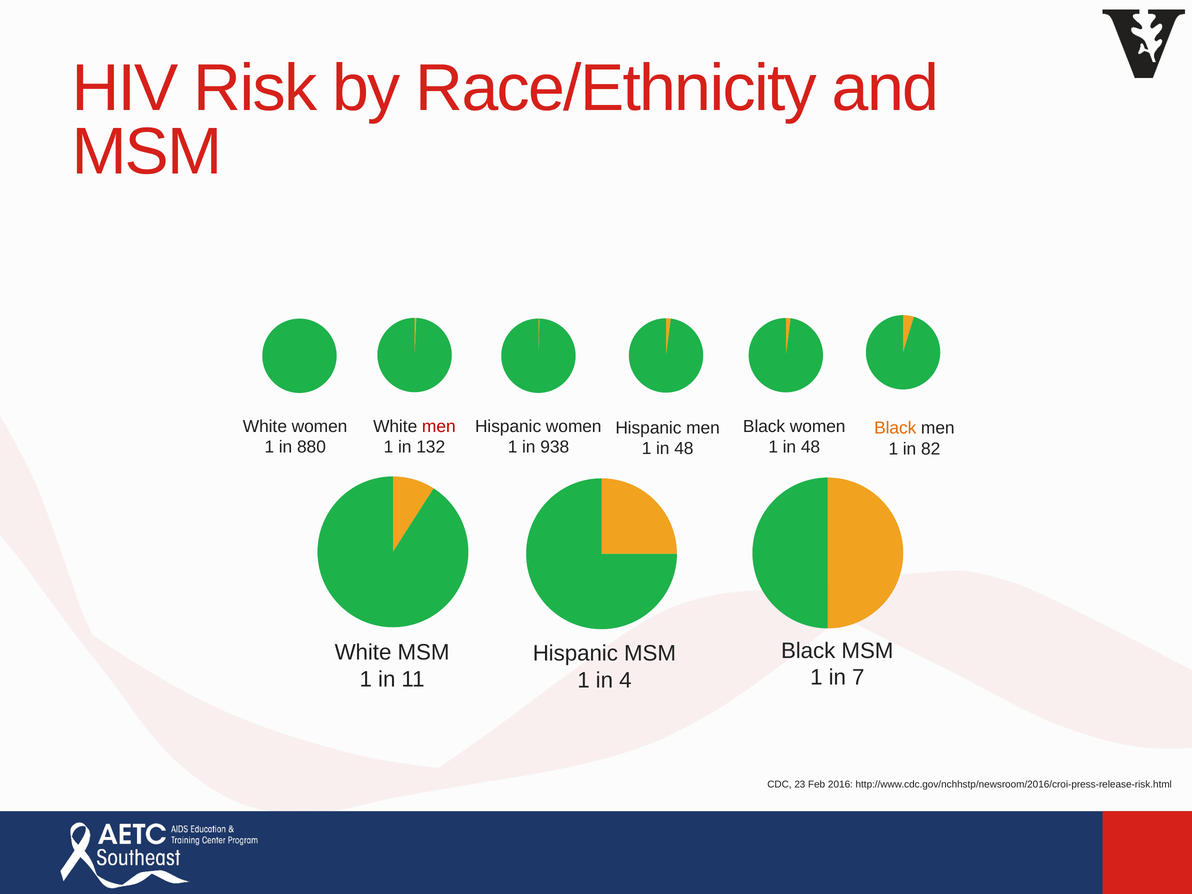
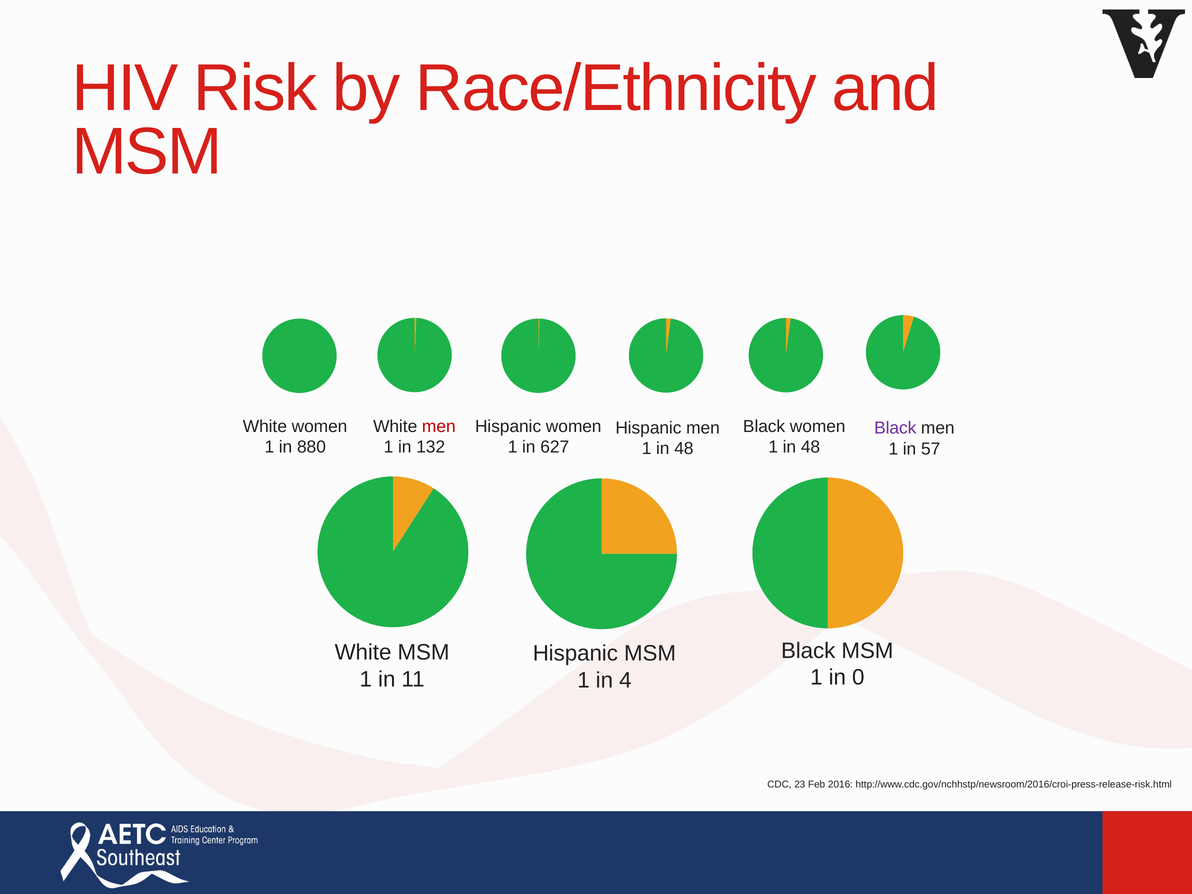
Black colour: orange -> purple (895, 428)
938: 938 -> 627 (555, 447)
82: 82 -> 57 (931, 449)
7: 7 -> 0 (858, 678)
